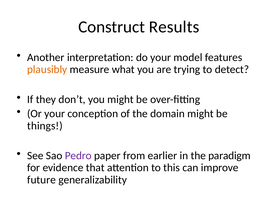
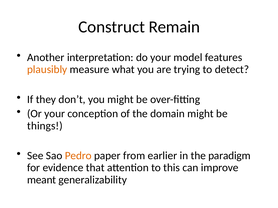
Results: Results -> Remain (174, 27)
Pedro colour: purple -> orange (78, 156)
future: future -> meant (42, 180)
